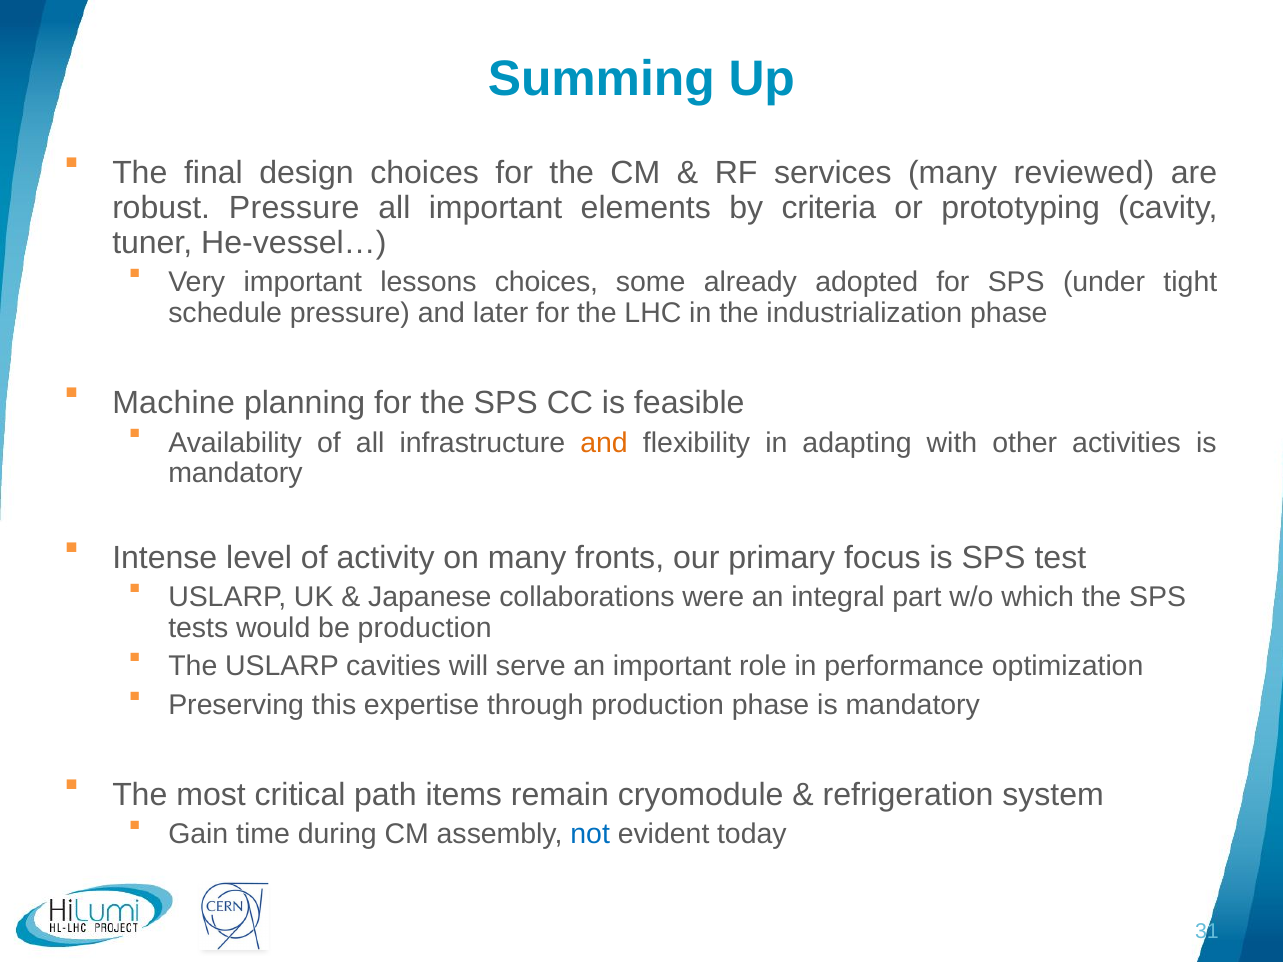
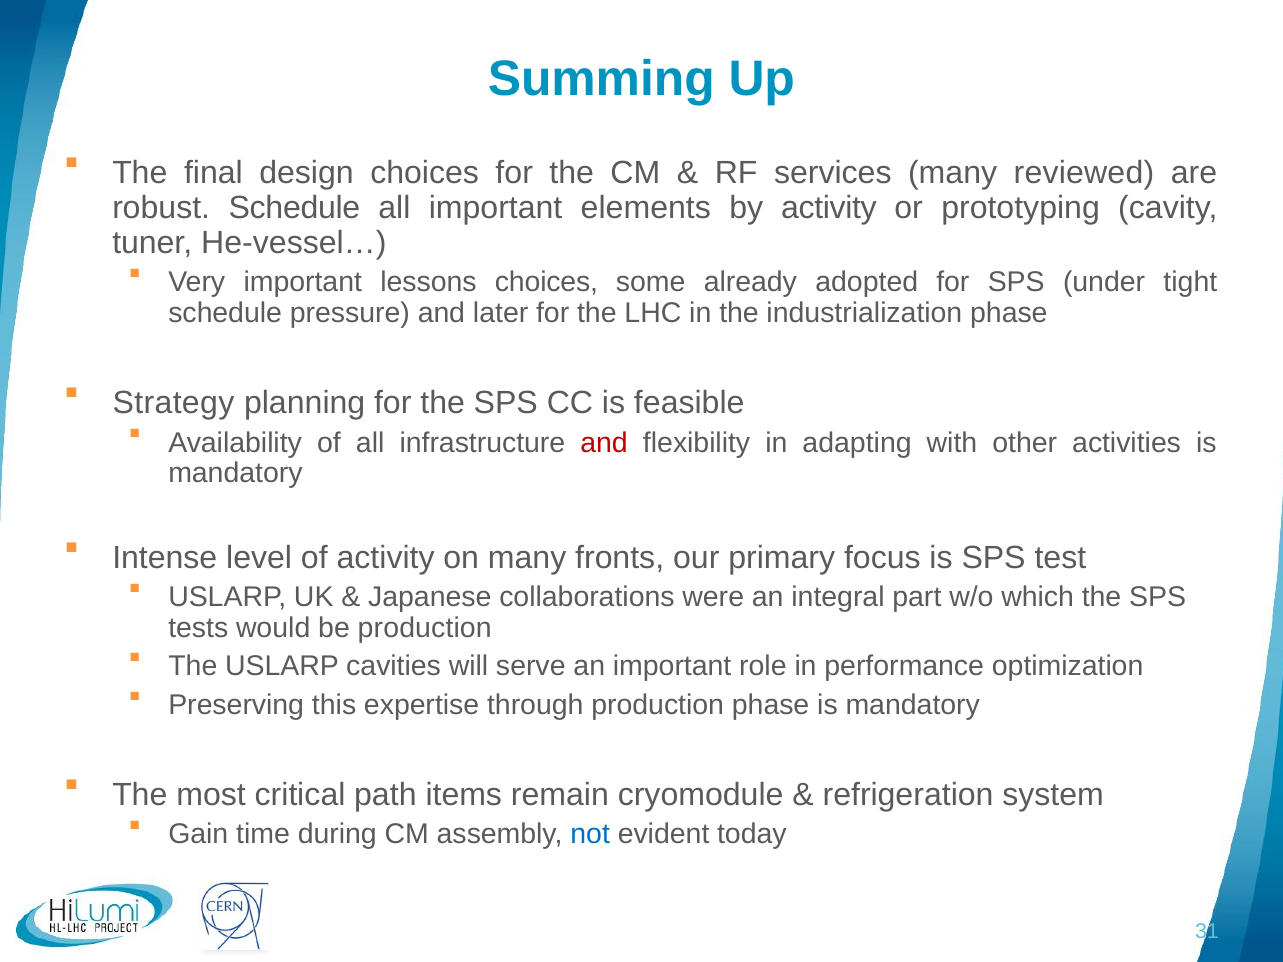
robust Pressure: Pressure -> Schedule (294, 208)
by criteria: criteria -> activity (829, 208)
Machine: Machine -> Strategy (174, 403)
and colour: orange -> red (604, 443)
